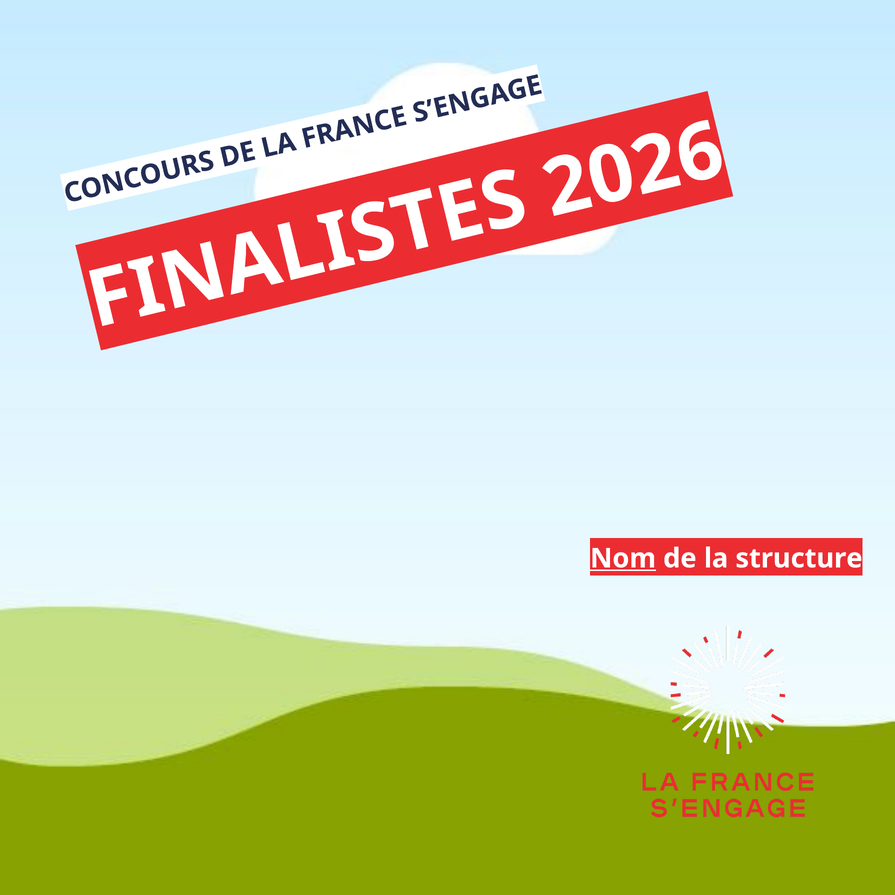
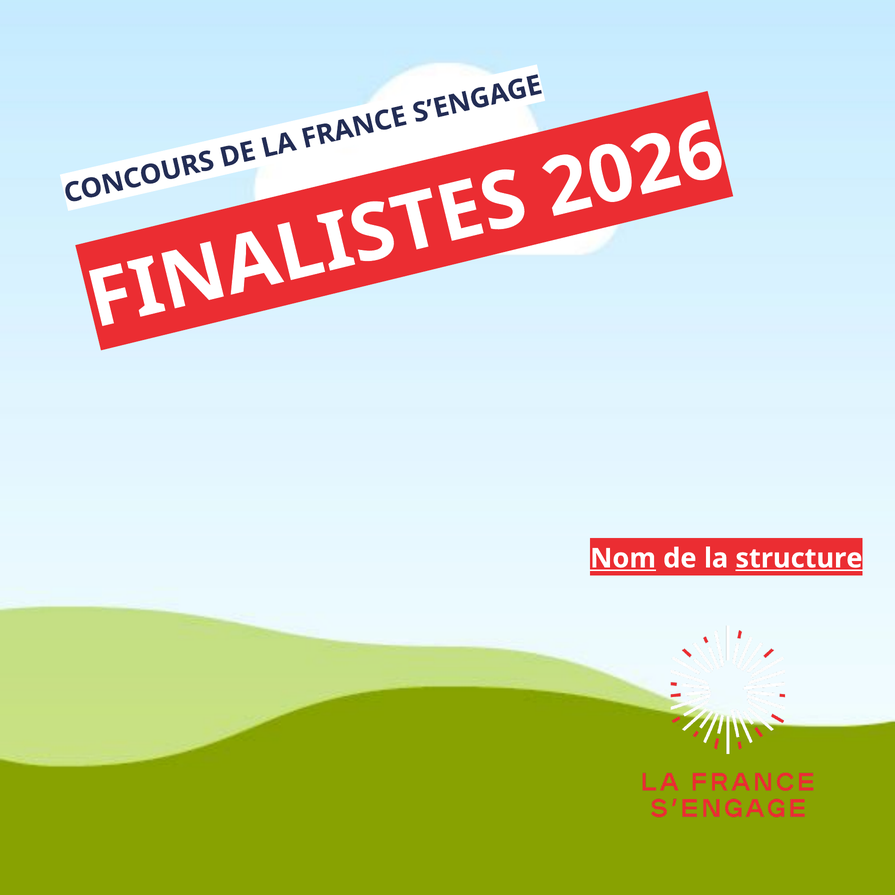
structure underline: none -> present (799, 558)
